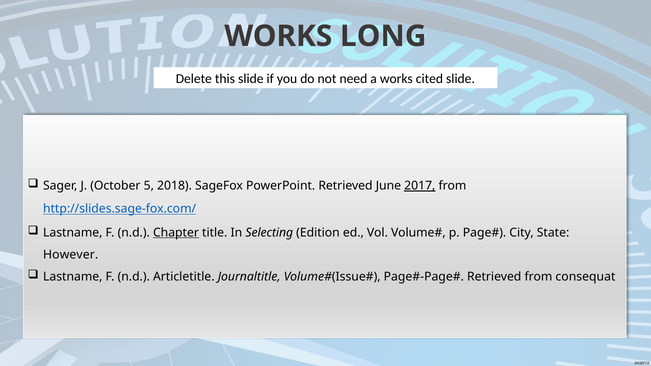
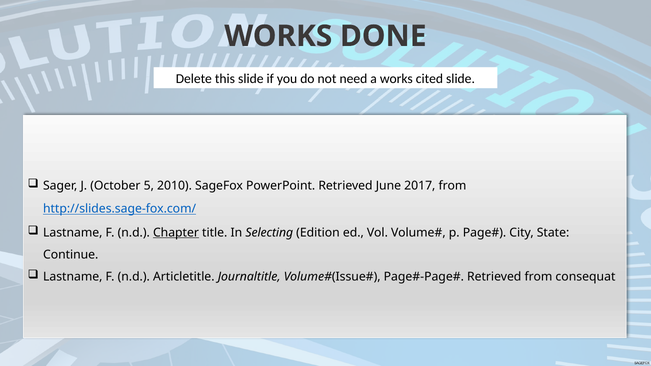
LONG: LONG -> DONE (383, 36)
2018: 2018 -> 2010 (174, 186)
2017 underline: present -> none (420, 186)
However: However -> Continue (71, 255)
